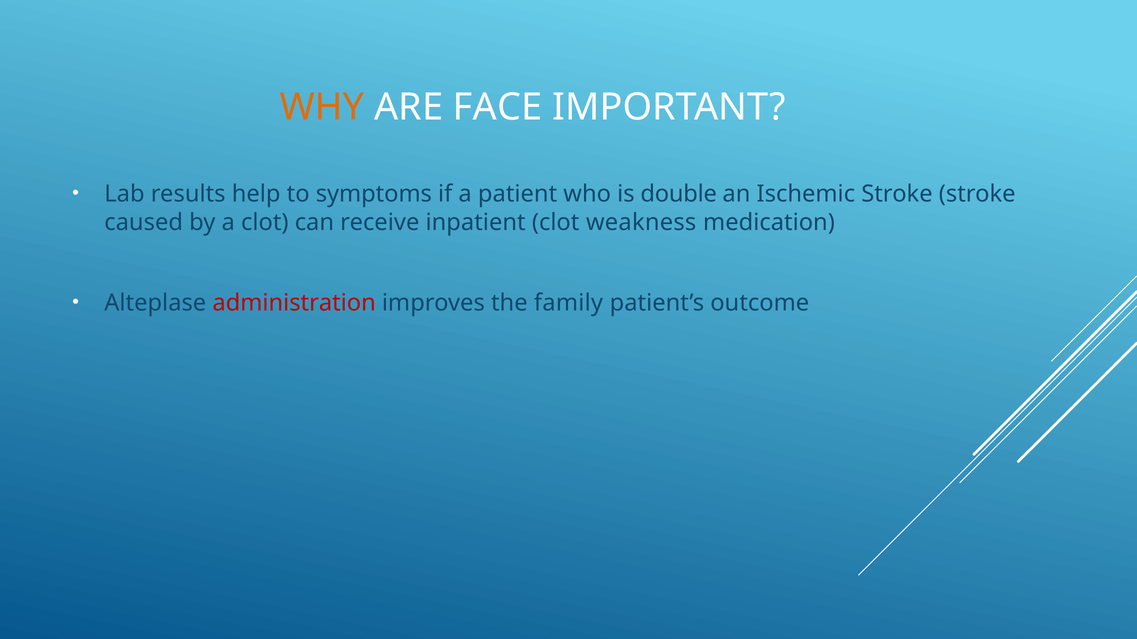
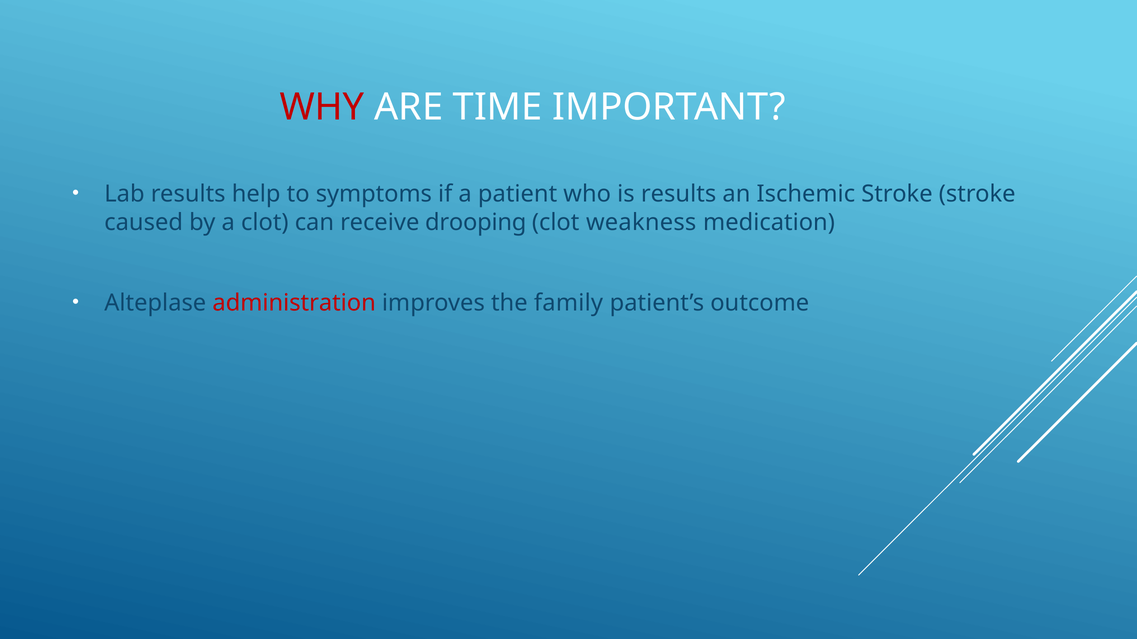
WHY colour: orange -> red (322, 107)
FACE: FACE -> TIME (498, 107)
is double: double -> results (679, 194)
inpatient: inpatient -> drooping (476, 223)
